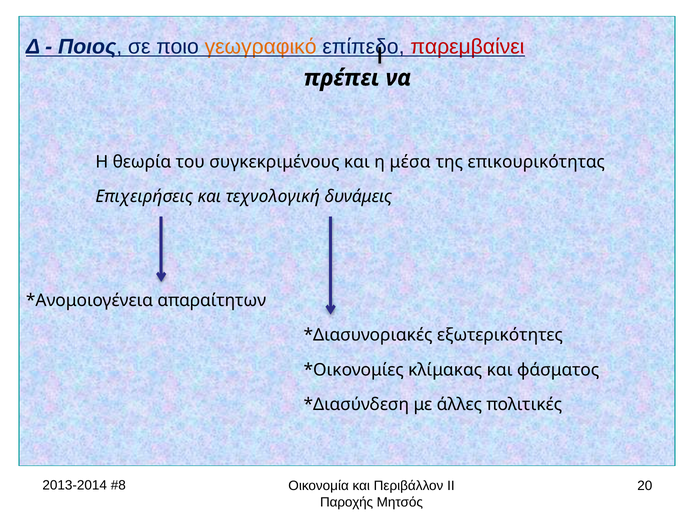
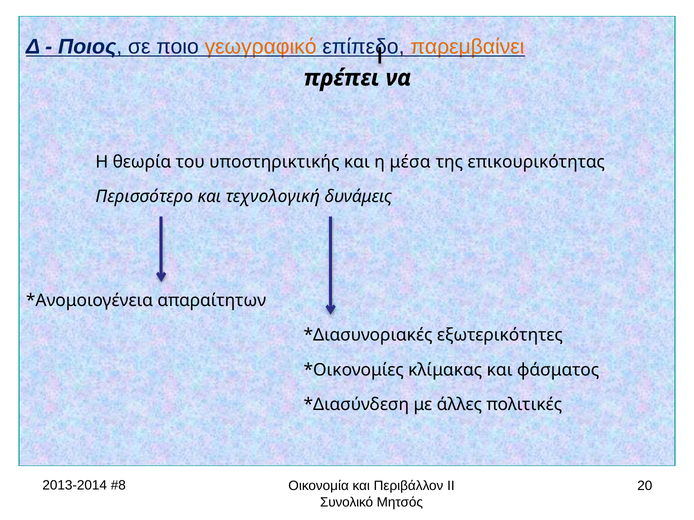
παρεμβαίνει colour: red -> orange (467, 47)
συγκεκριμένους: συγκεκριμένους -> υποστηρικτικής (274, 162)
Επιχειρήσεις: Επιχειρήσεις -> Περισσότερο (144, 197)
Παροχής: Παροχής -> Συνολικό (347, 503)
